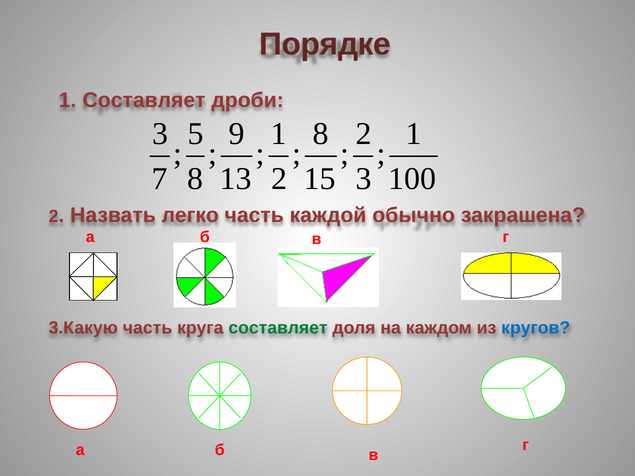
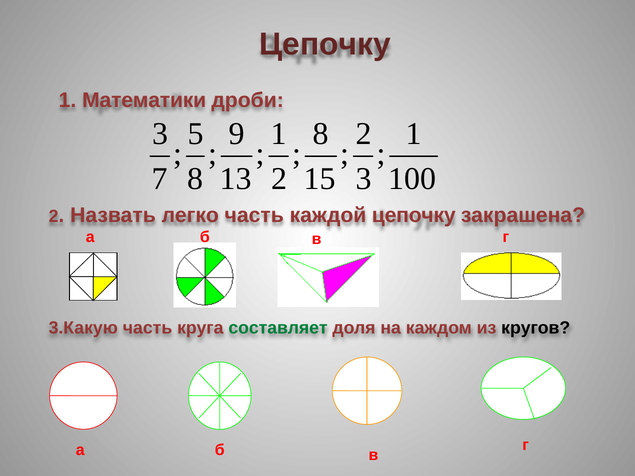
Порядке: Порядке -> Цепочку (325, 44)
Составляет: Составляет -> Математики (144, 100)
каждой обычно: обычно -> цепочку (414, 215)
кругов colour: blue -> black (536, 328)
